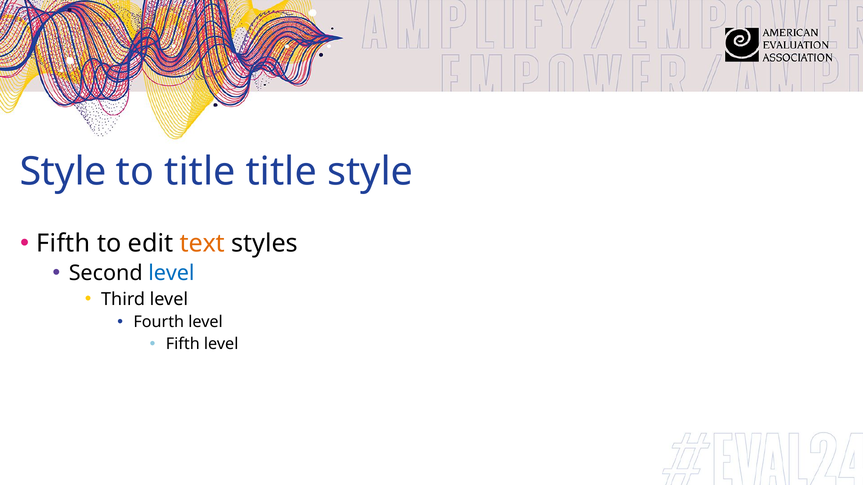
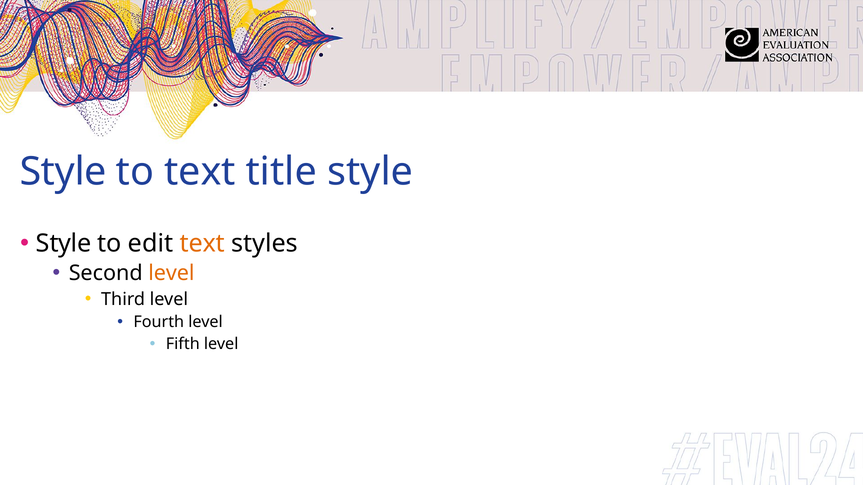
to title: title -> text (200, 172)
Fifth: Fifth -> Style (64, 244)
level colour: blue -> orange (171, 273)
